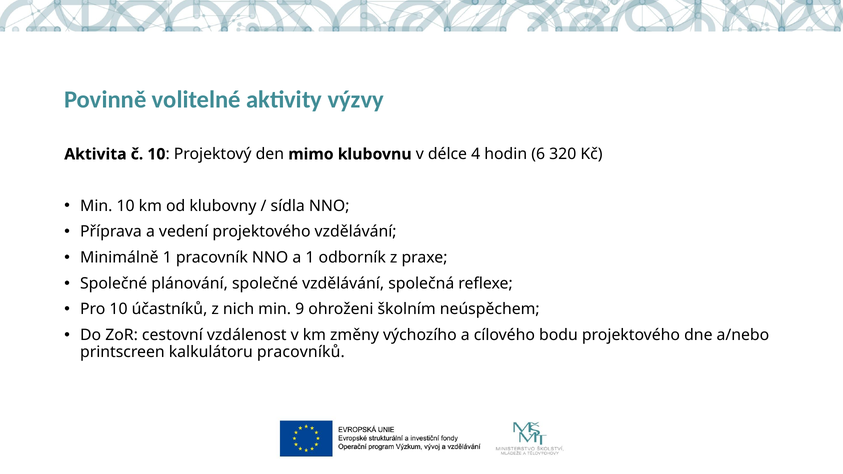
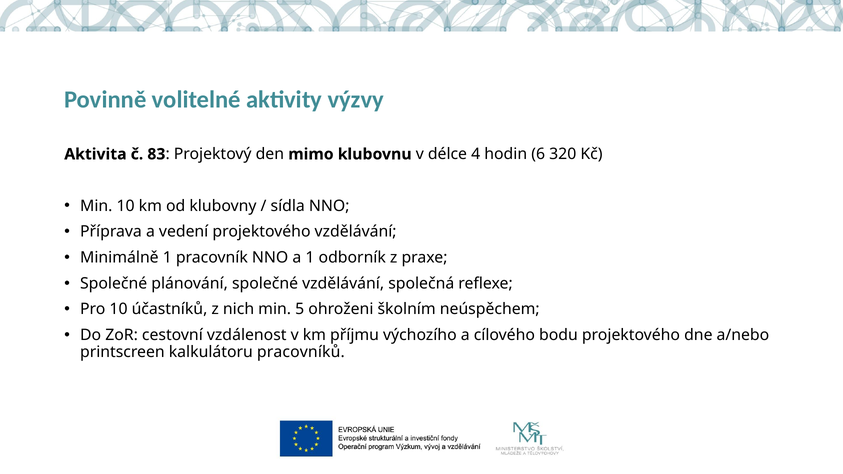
č 10: 10 -> 83 (156, 154)
9: 9 -> 5 (300, 309)
změny: změny -> příjmu (355, 335)
